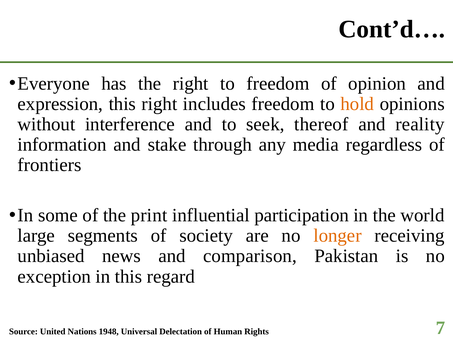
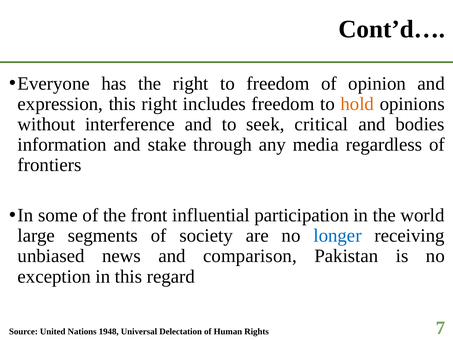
thereof: thereof -> critical (321, 124)
reality: reality -> bodies (420, 124)
print: print -> front (149, 215)
longer colour: orange -> blue (338, 236)
